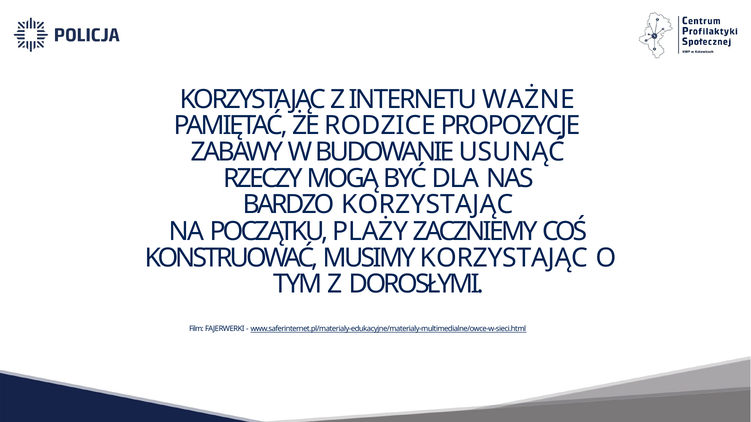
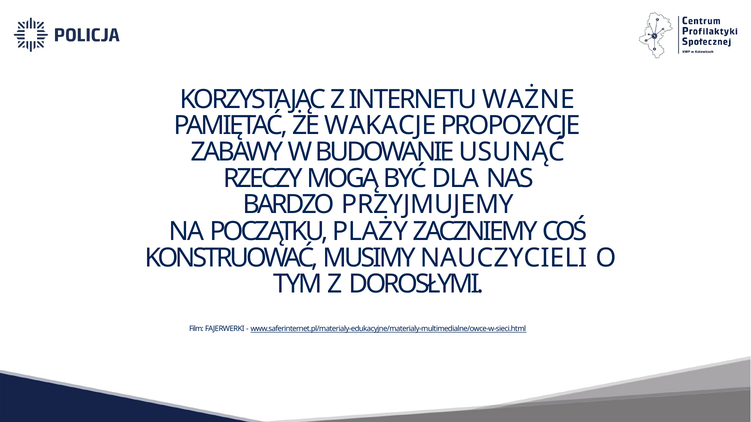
RODZICE: RODZICE -> WAKACJE (380, 126)
BARDZO KORZYSTAJĄC: KORZYSTAJĄC -> PRZYJMUJEMY (428, 205)
MUSIMY KORZYSTAJĄC: KORZYSTAJĄC -> NAUCZYCIELI (504, 258)
